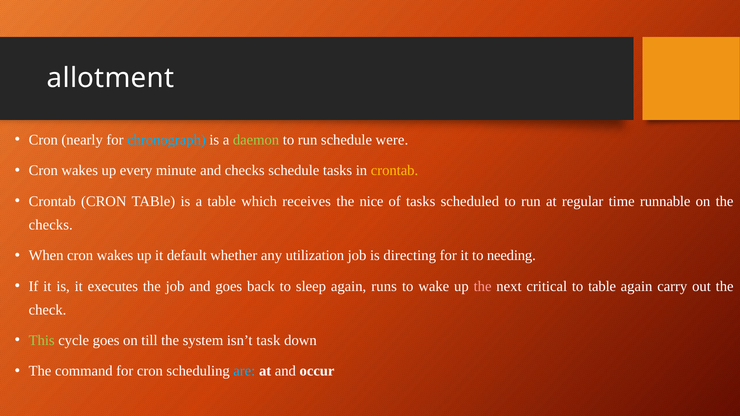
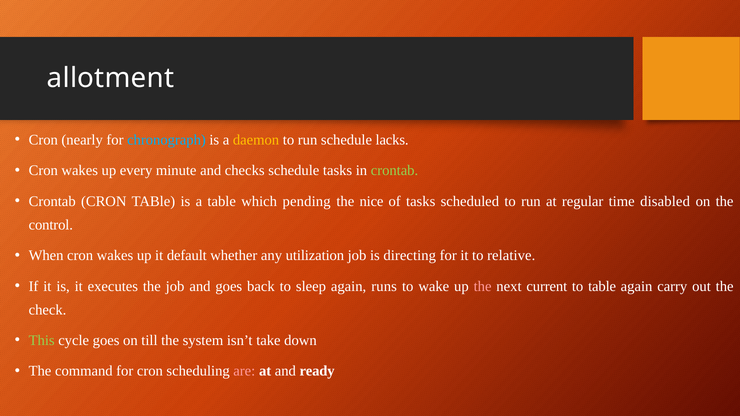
daemon colour: light green -> yellow (256, 140)
were: were -> lacks (392, 140)
crontab colour: yellow -> light green (395, 171)
receives: receives -> pending (307, 201)
runnable: runnable -> disabled (665, 201)
checks: checks -> control (51, 225)
needing: needing -> relative (511, 256)
critical: critical -> current (547, 286)
task: task -> take (268, 341)
are colour: light blue -> pink (244, 371)
occur: occur -> ready (317, 371)
